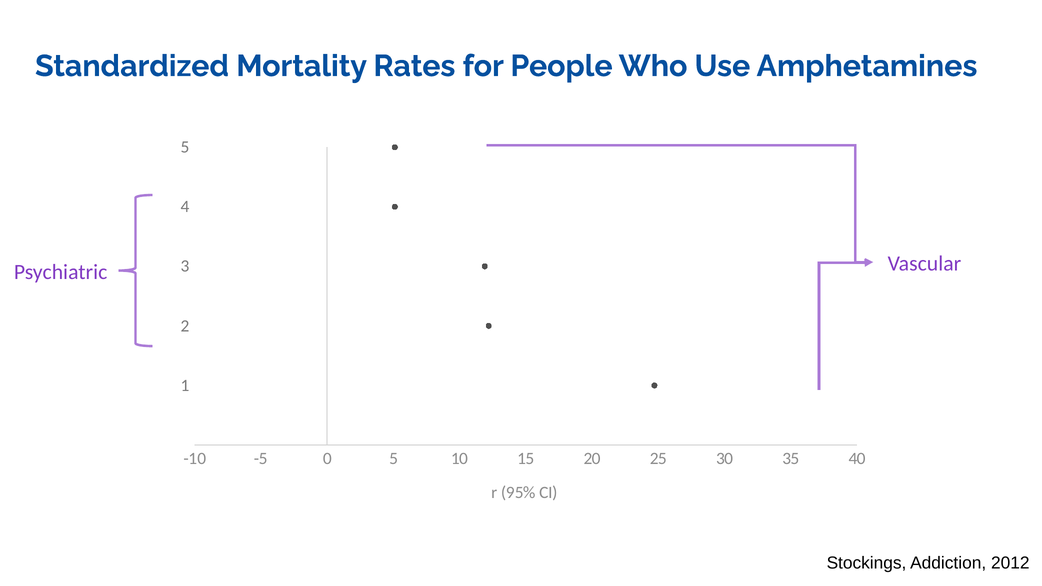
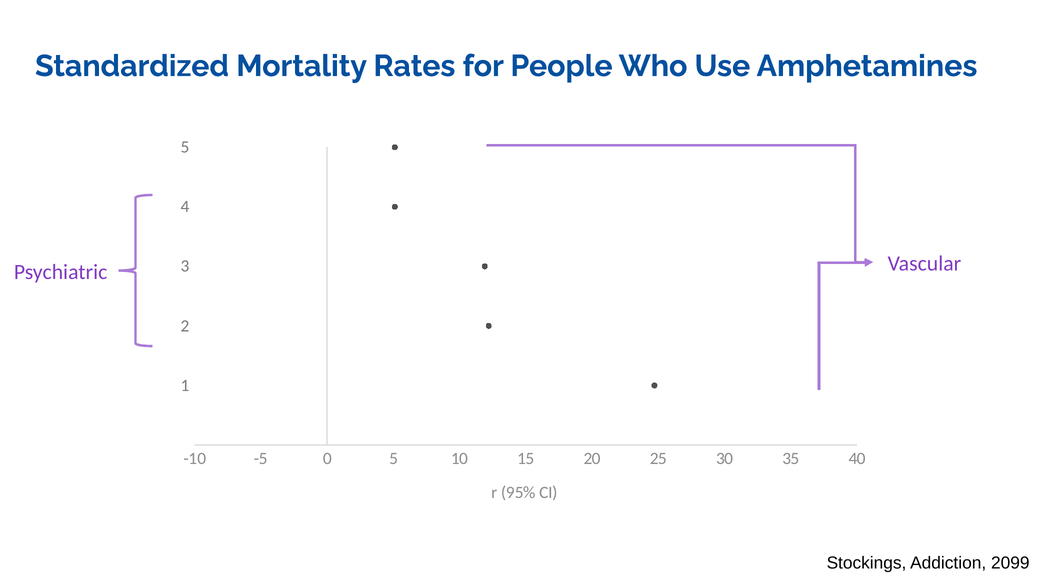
2012: 2012 -> 2099 (1010, 563)
